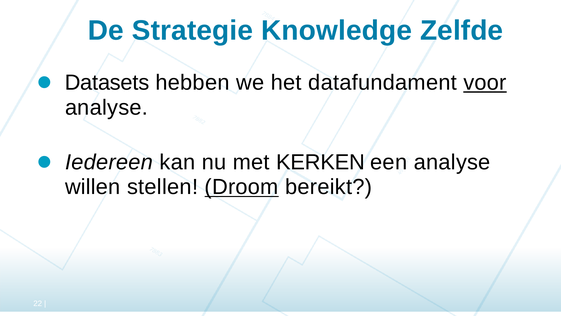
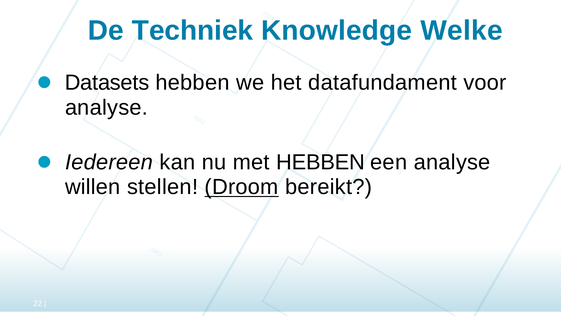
Strategie: Strategie -> Techniek (193, 31)
Zelfde: Zelfde -> Welke (462, 31)
voor underline: present -> none (485, 83)
met KERKEN: KERKEN -> HEBBEN (320, 162)
